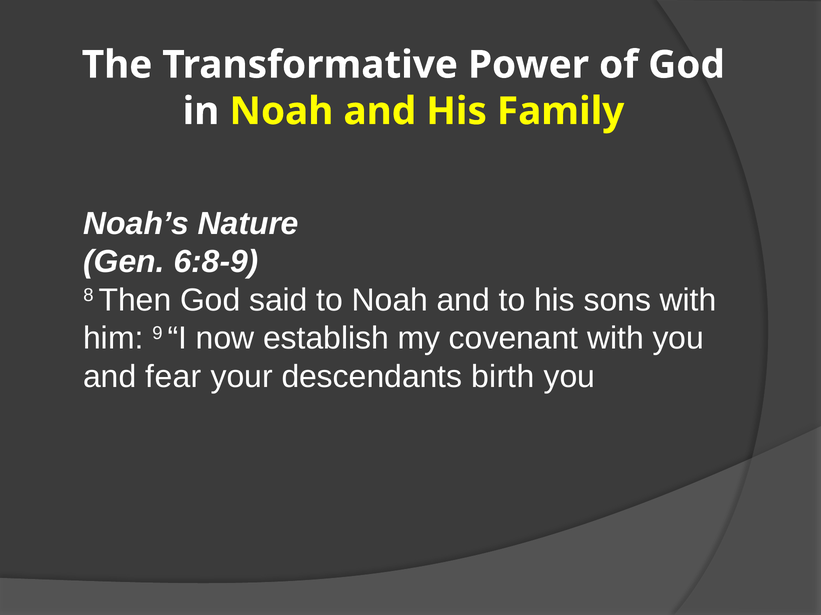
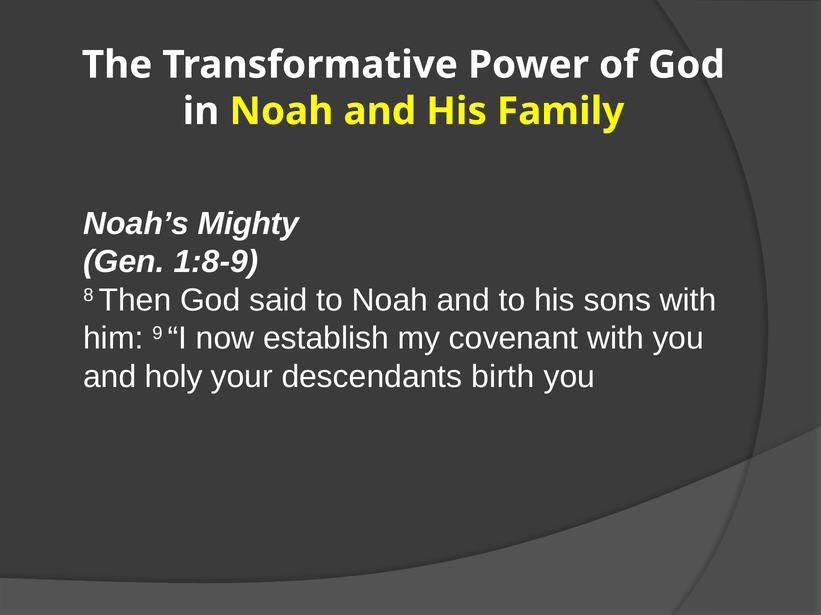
Nature: Nature -> Mighty (248, 224)
6:8-9: 6:8-9 -> 1:8-9 (216, 262)
fear: fear -> holy (174, 377)
